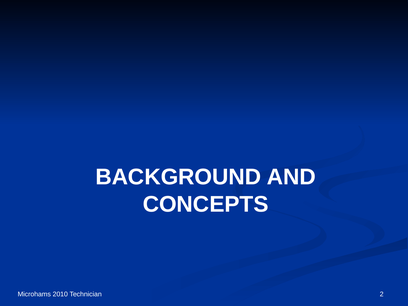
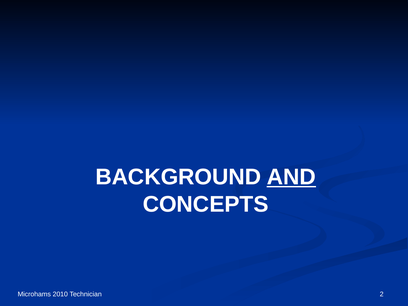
AND underline: none -> present (291, 177)
